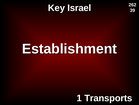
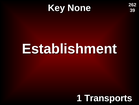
Israel: Israel -> None (79, 8)
